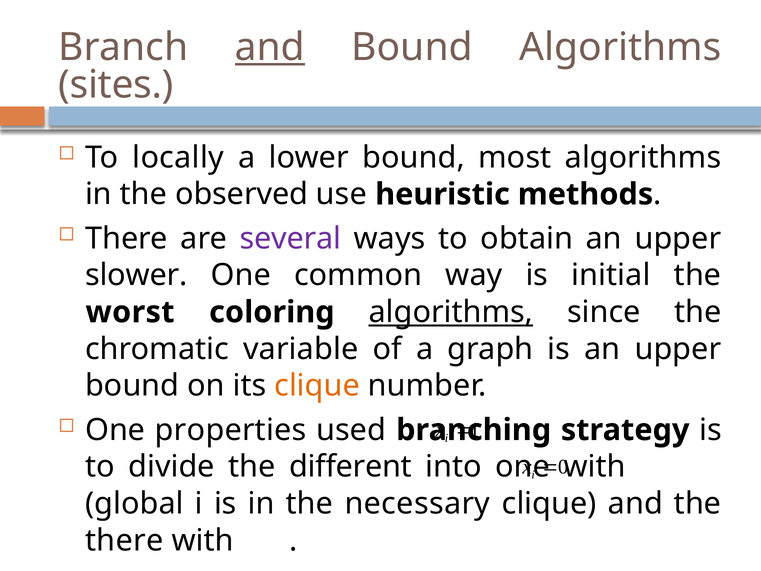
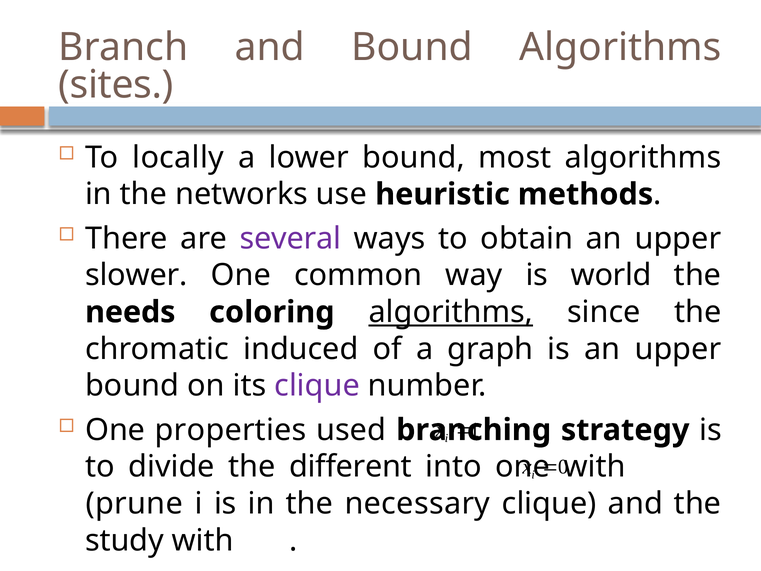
and underline: present -> none (270, 47)
observed: observed -> networks (242, 194)
initial: initial -> world (611, 275)
worst: worst -> needs (130, 312)
variable: variable -> induced (301, 349)
clique colour: orange -> purple (317, 386)
global: global -> prune (134, 503)
there: there -> study (124, 540)
